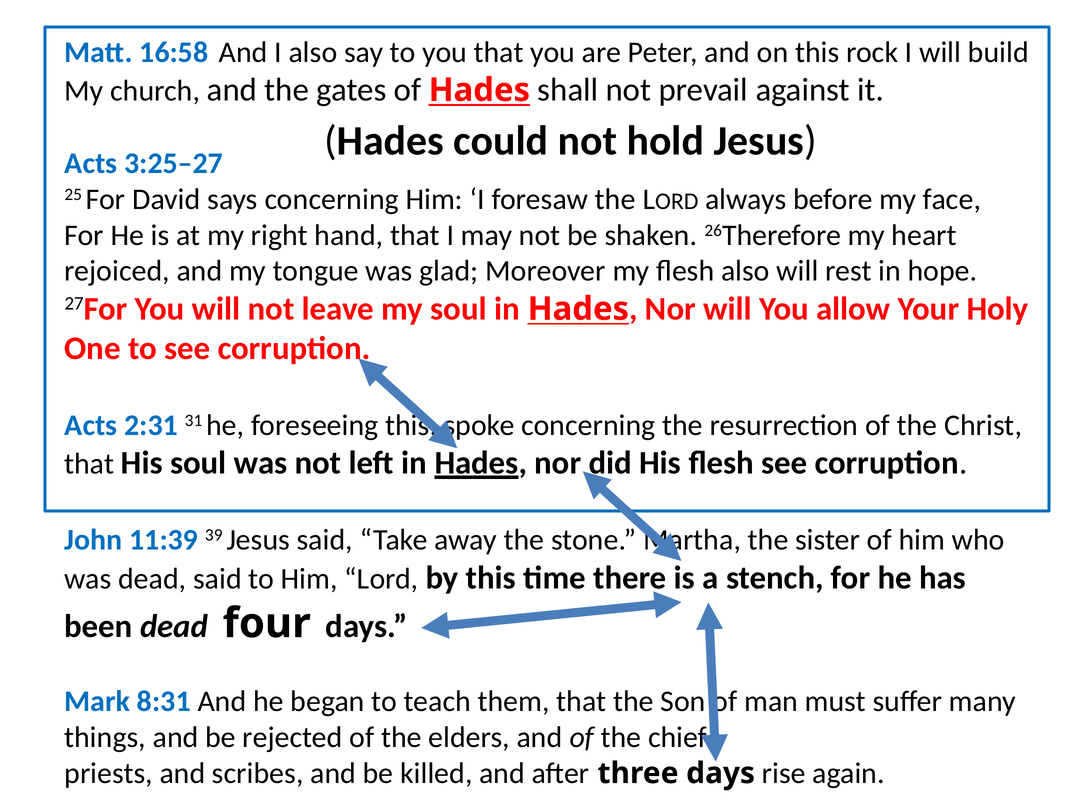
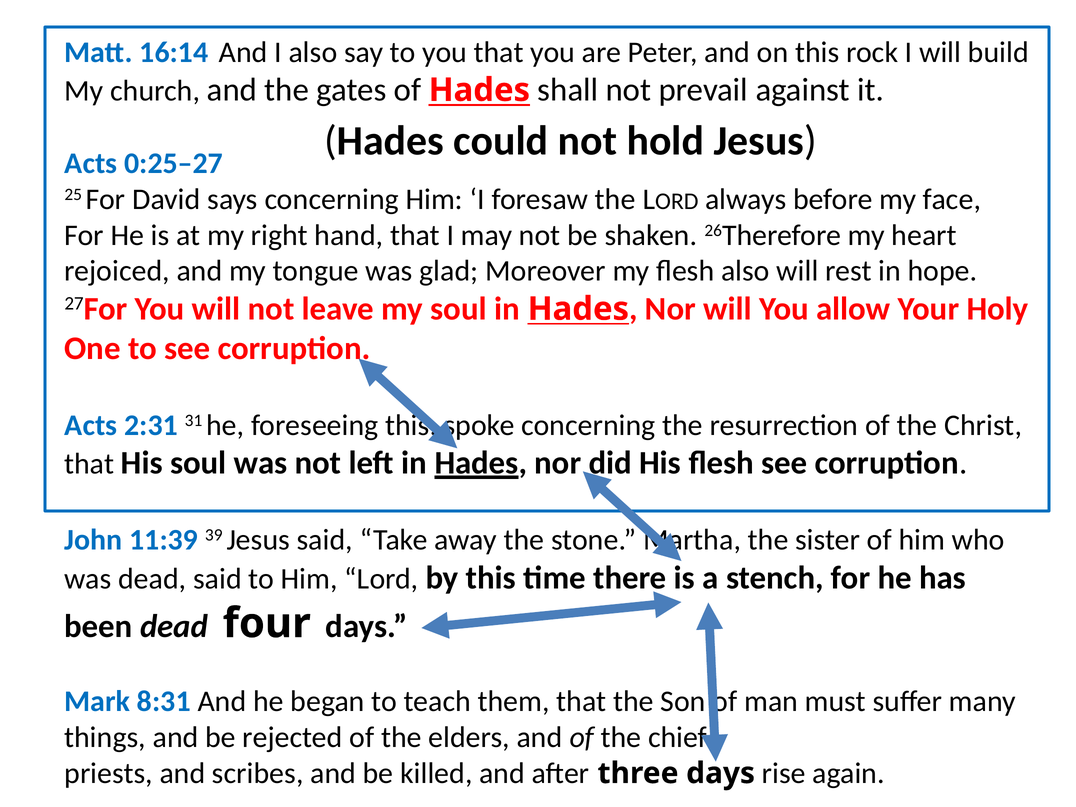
16:58: 16:58 -> 16:14 (174, 52)
3:25–27: 3:25–27 -> 0:25–27 (174, 163)
